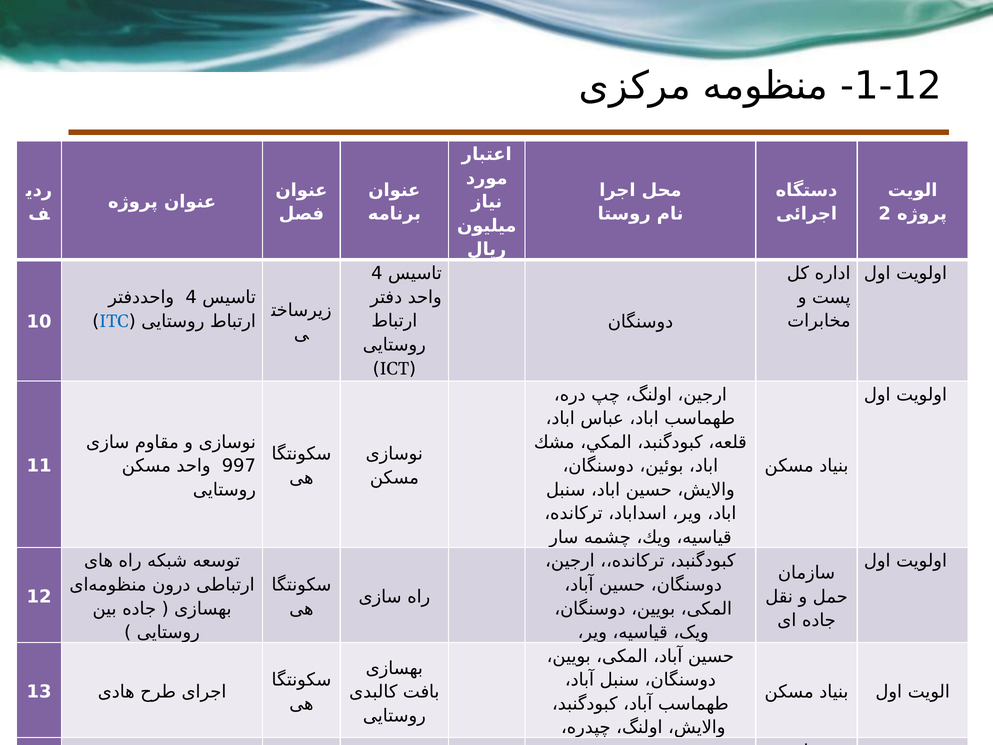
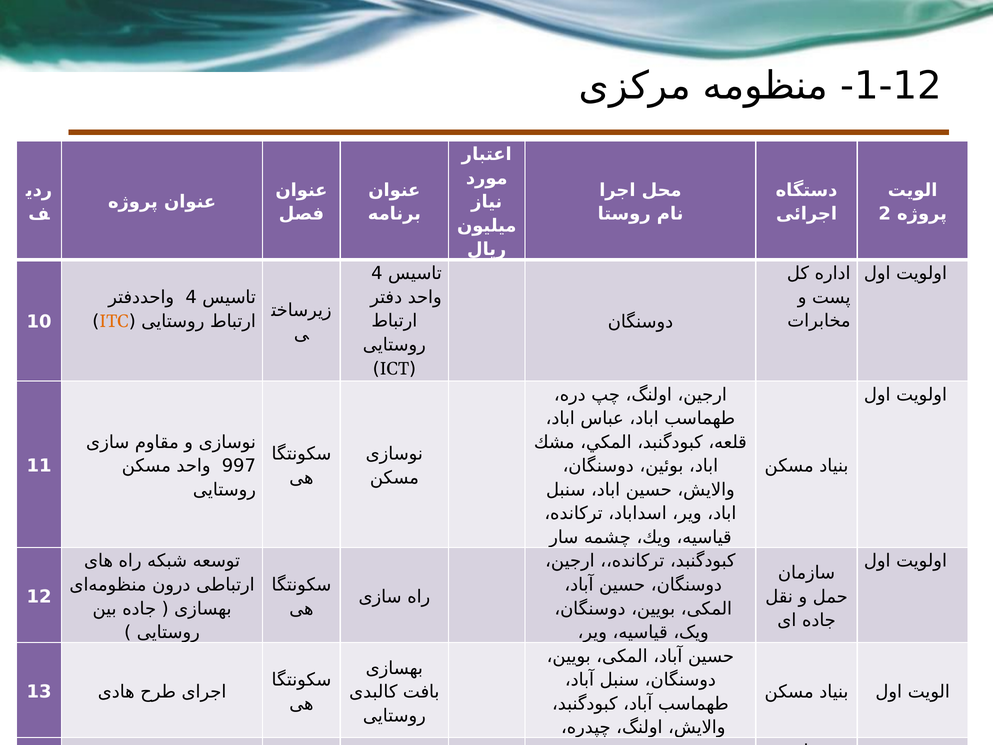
ITC colour: blue -> orange (114, 321)
